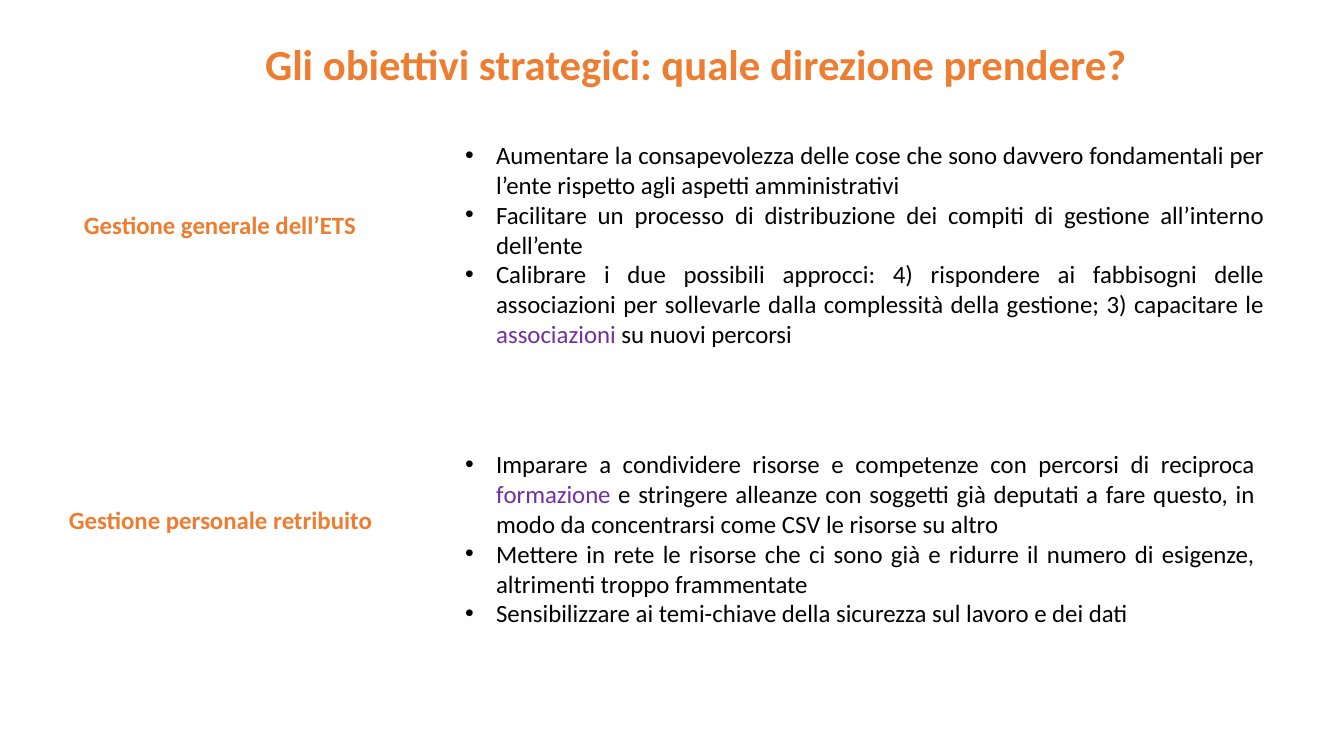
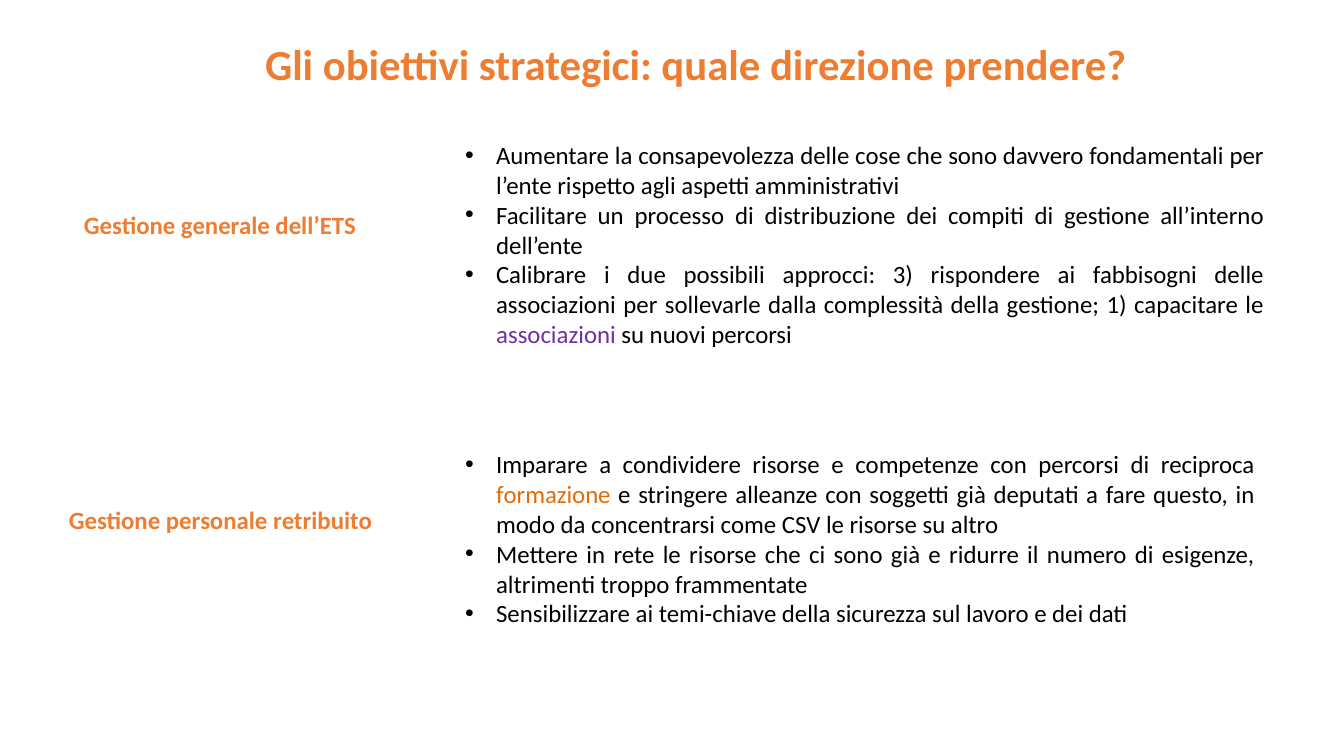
4: 4 -> 3 (903, 276)
3: 3 -> 1 (1117, 305)
formazione colour: purple -> orange (553, 495)
